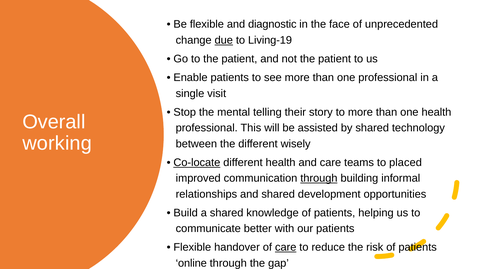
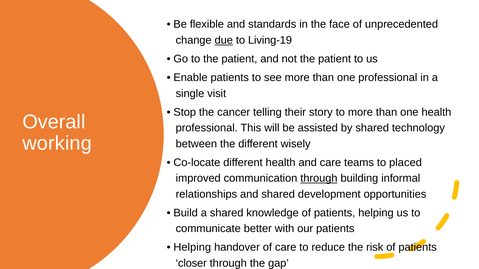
diagnostic: diagnostic -> standards (272, 24)
mental: mental -> cancer (234, 112)
Co-locate underline: present -> none (197, 163)
Flexible: Flexible -> Helping (192, 248)
care underline: present -> none (286, 248)
online: online -> closer (191, 264)
